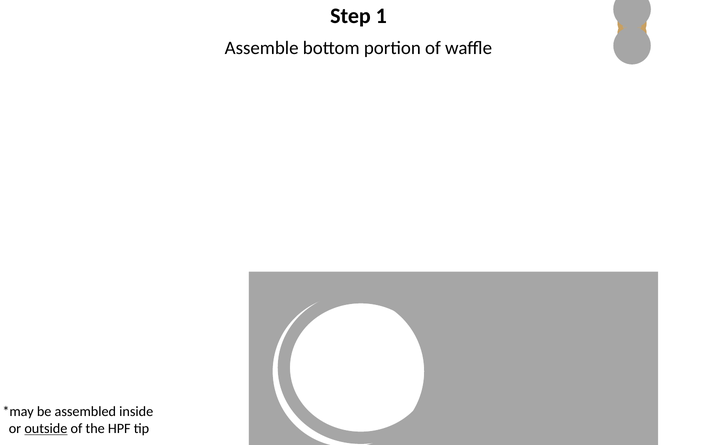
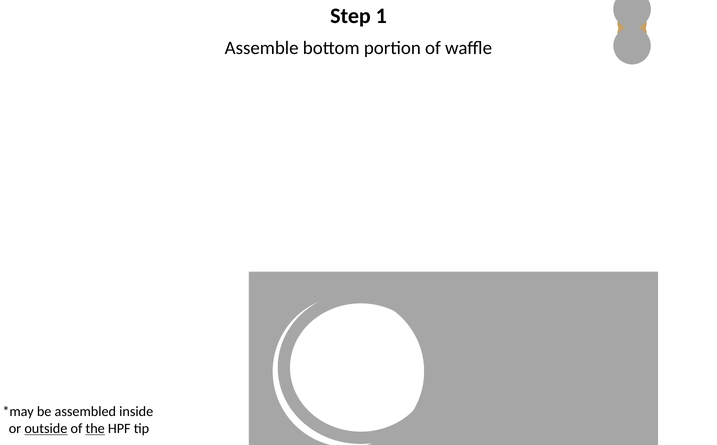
the underline: none -> present (95, 429)
